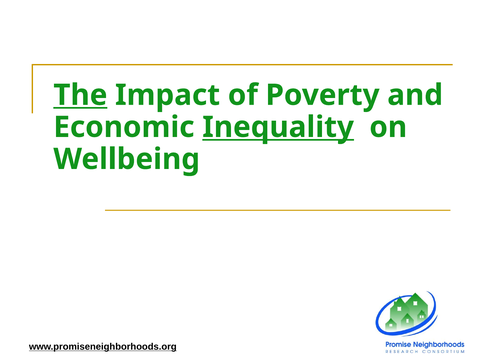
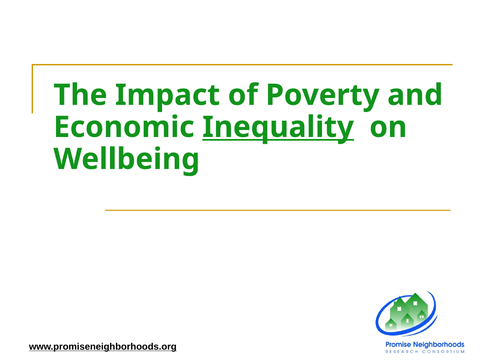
The underline: present -> none (80, 95)
